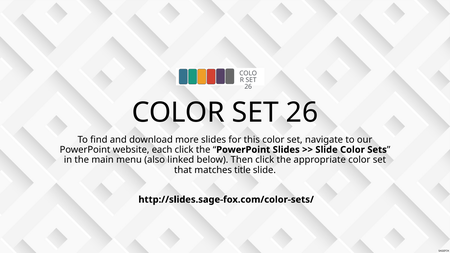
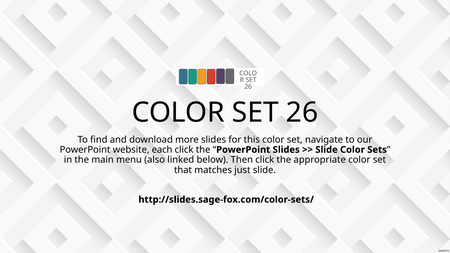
title: title -> just (242, 170)
